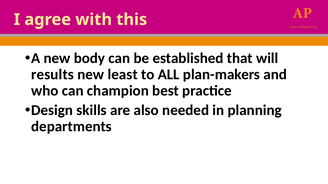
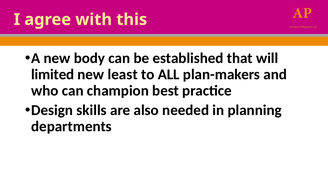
results: results -> limited (53, 75)
